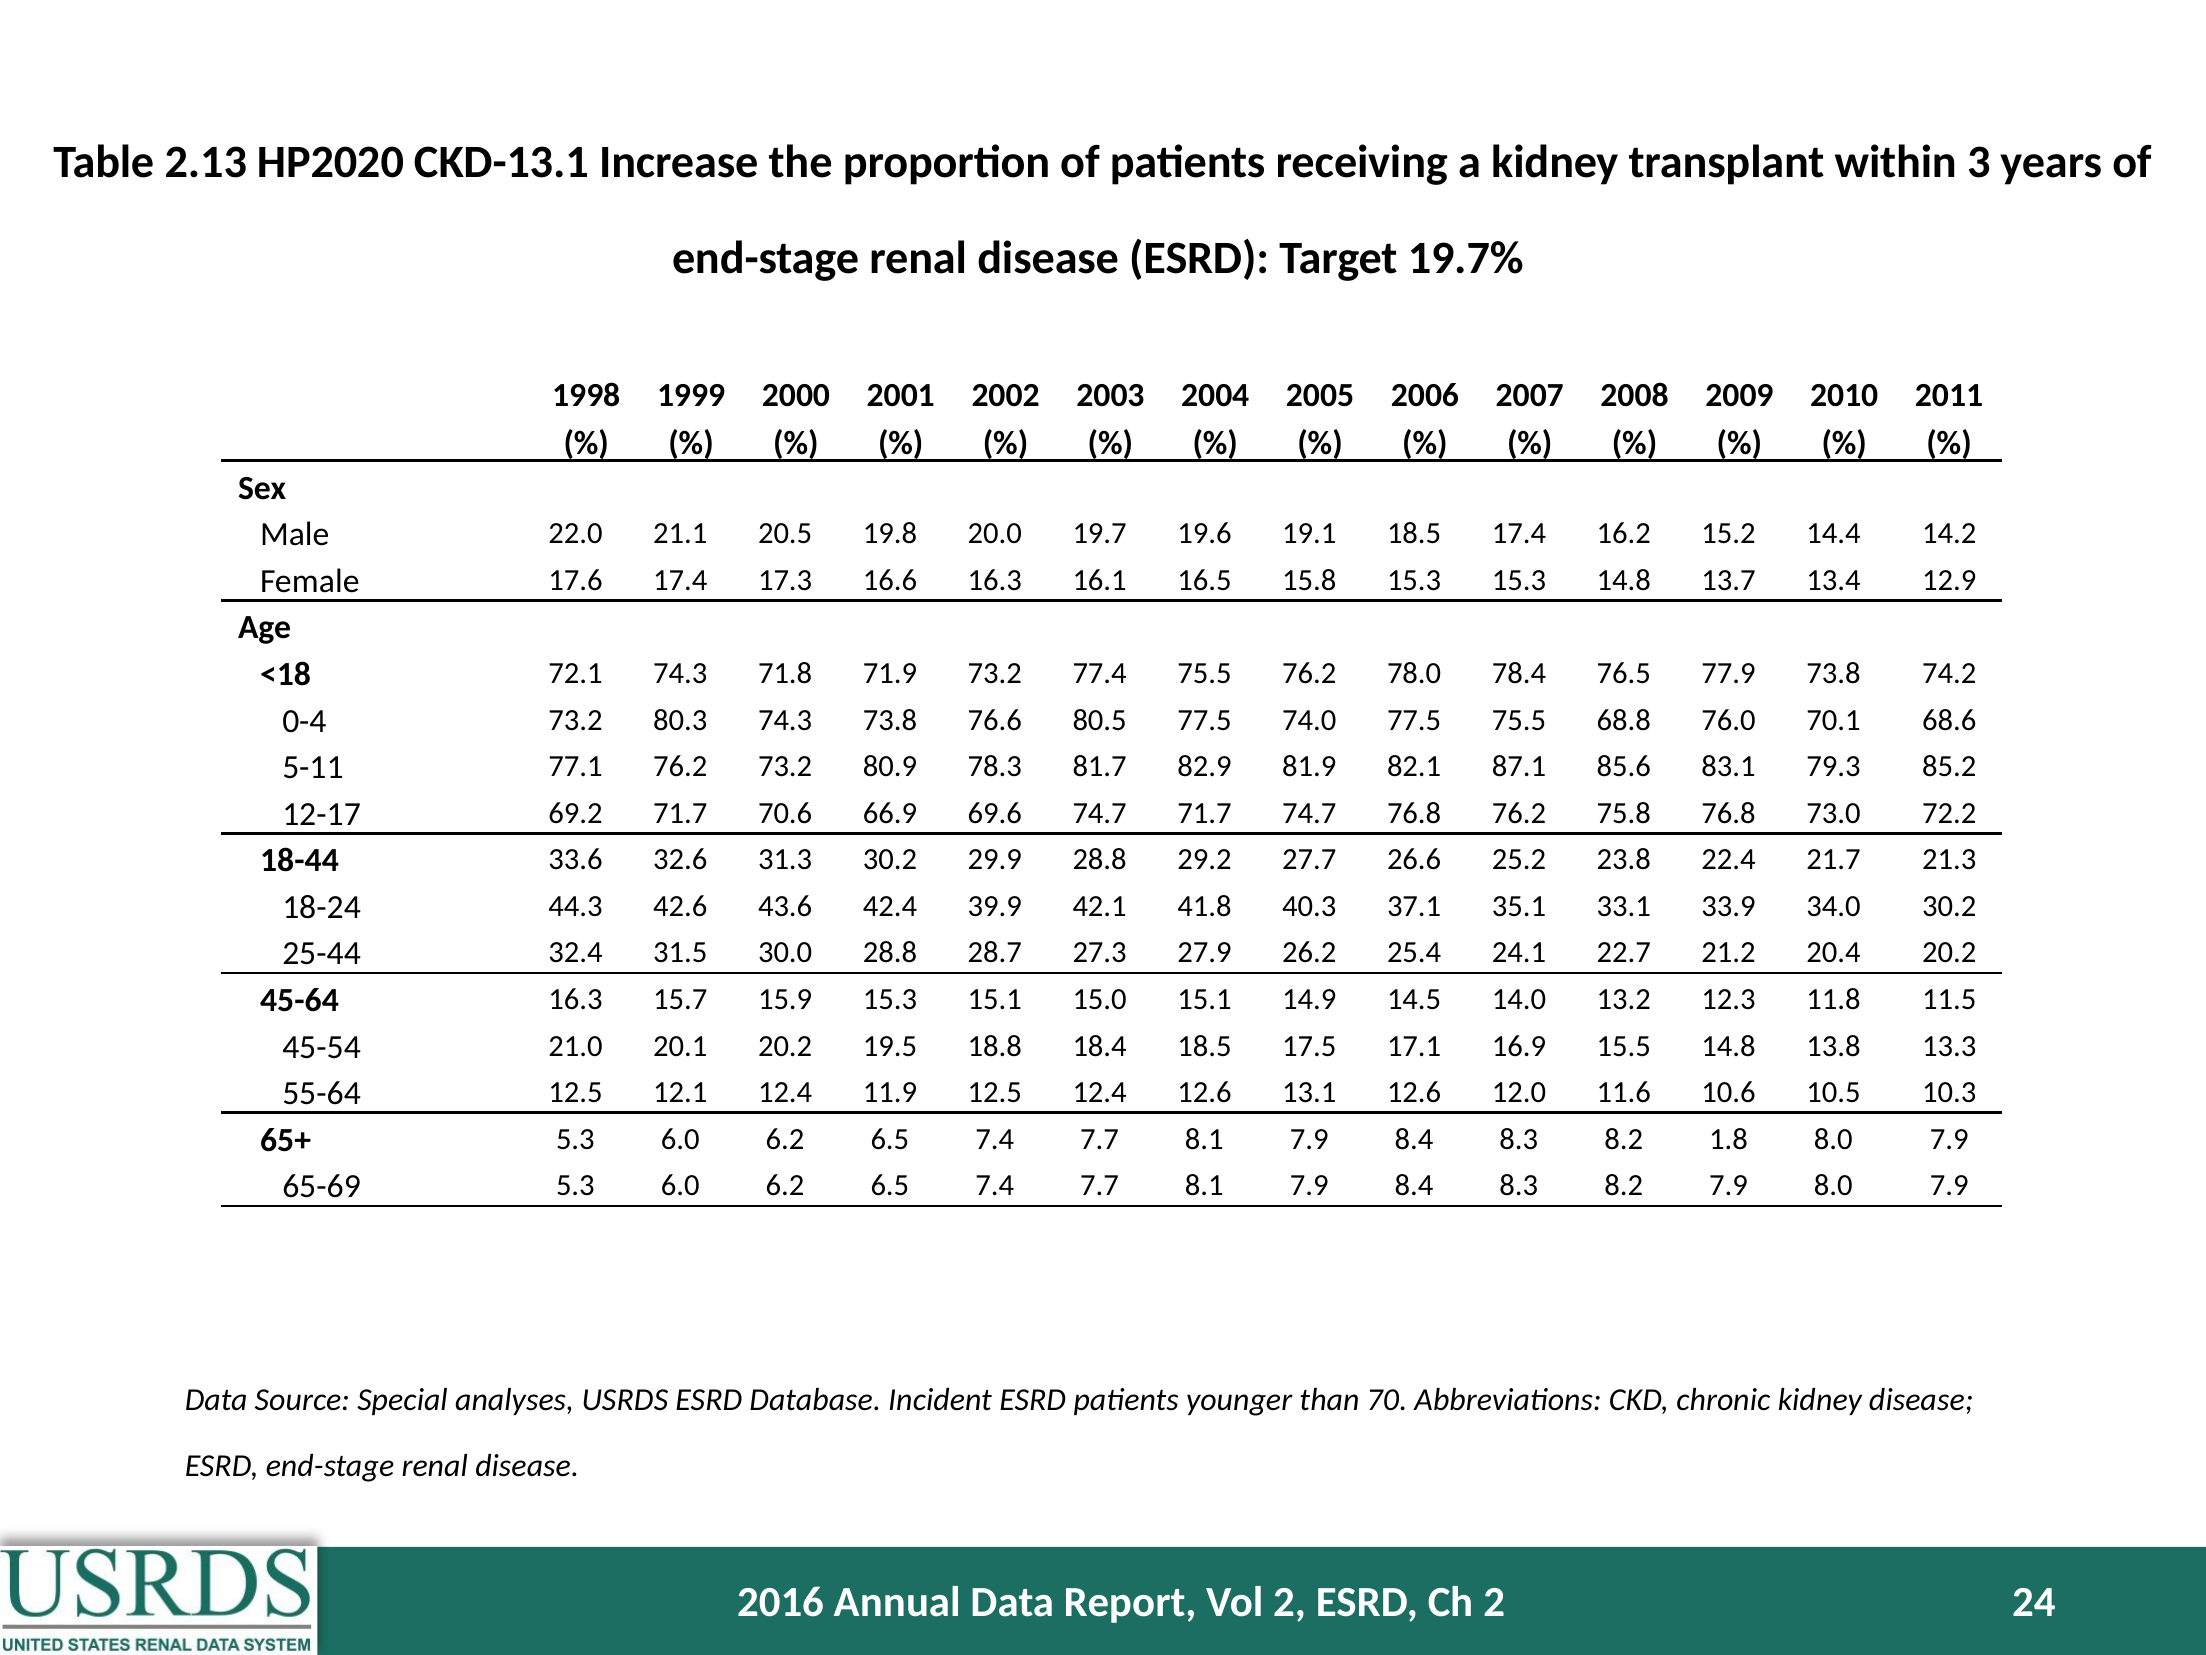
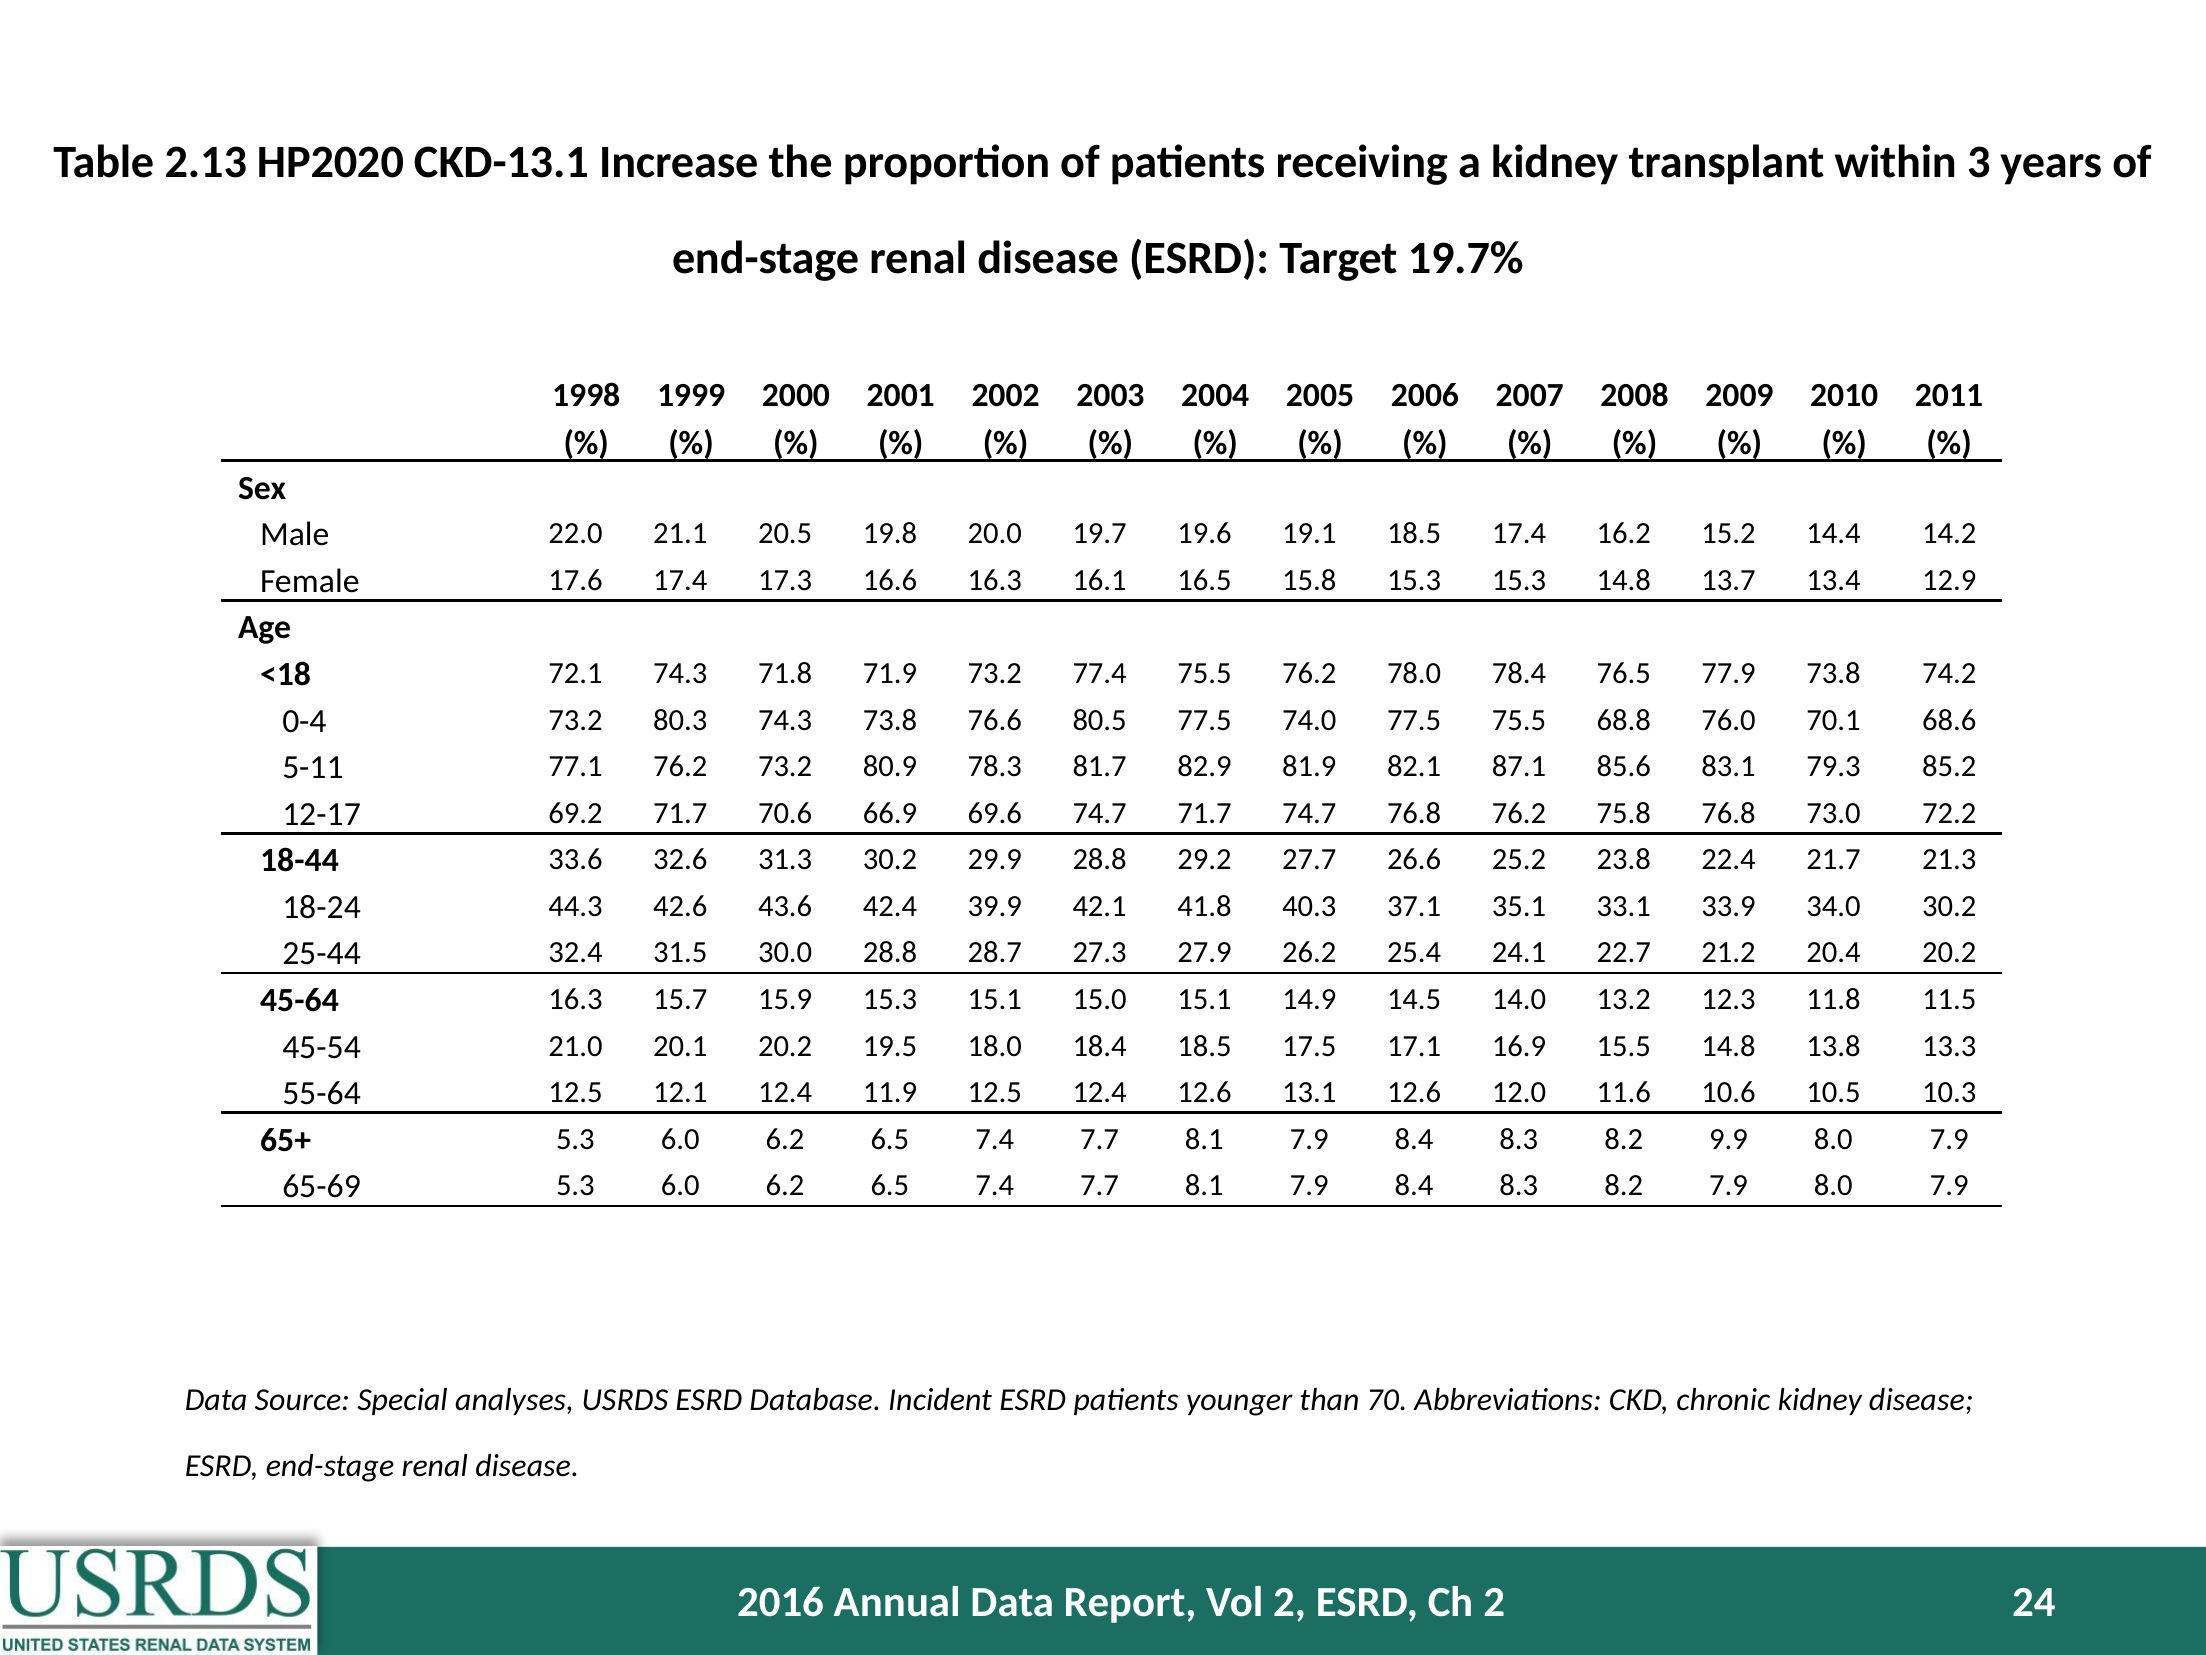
18.8: 18.8 -> 18.0 (995, 1046)
1.8: 1.8 -> 9.9 (1728, 1139)
